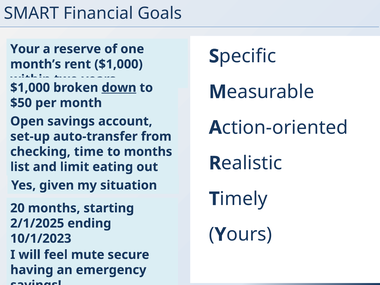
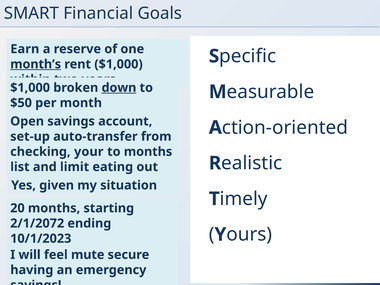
Your: Your -> Earn (25, 49)
month’s underline: none -> present (36, 64)
time: time -> your (89, 152)
2/1/2025: 2/1/2025 -> 2/1/2072 (37, 223)
